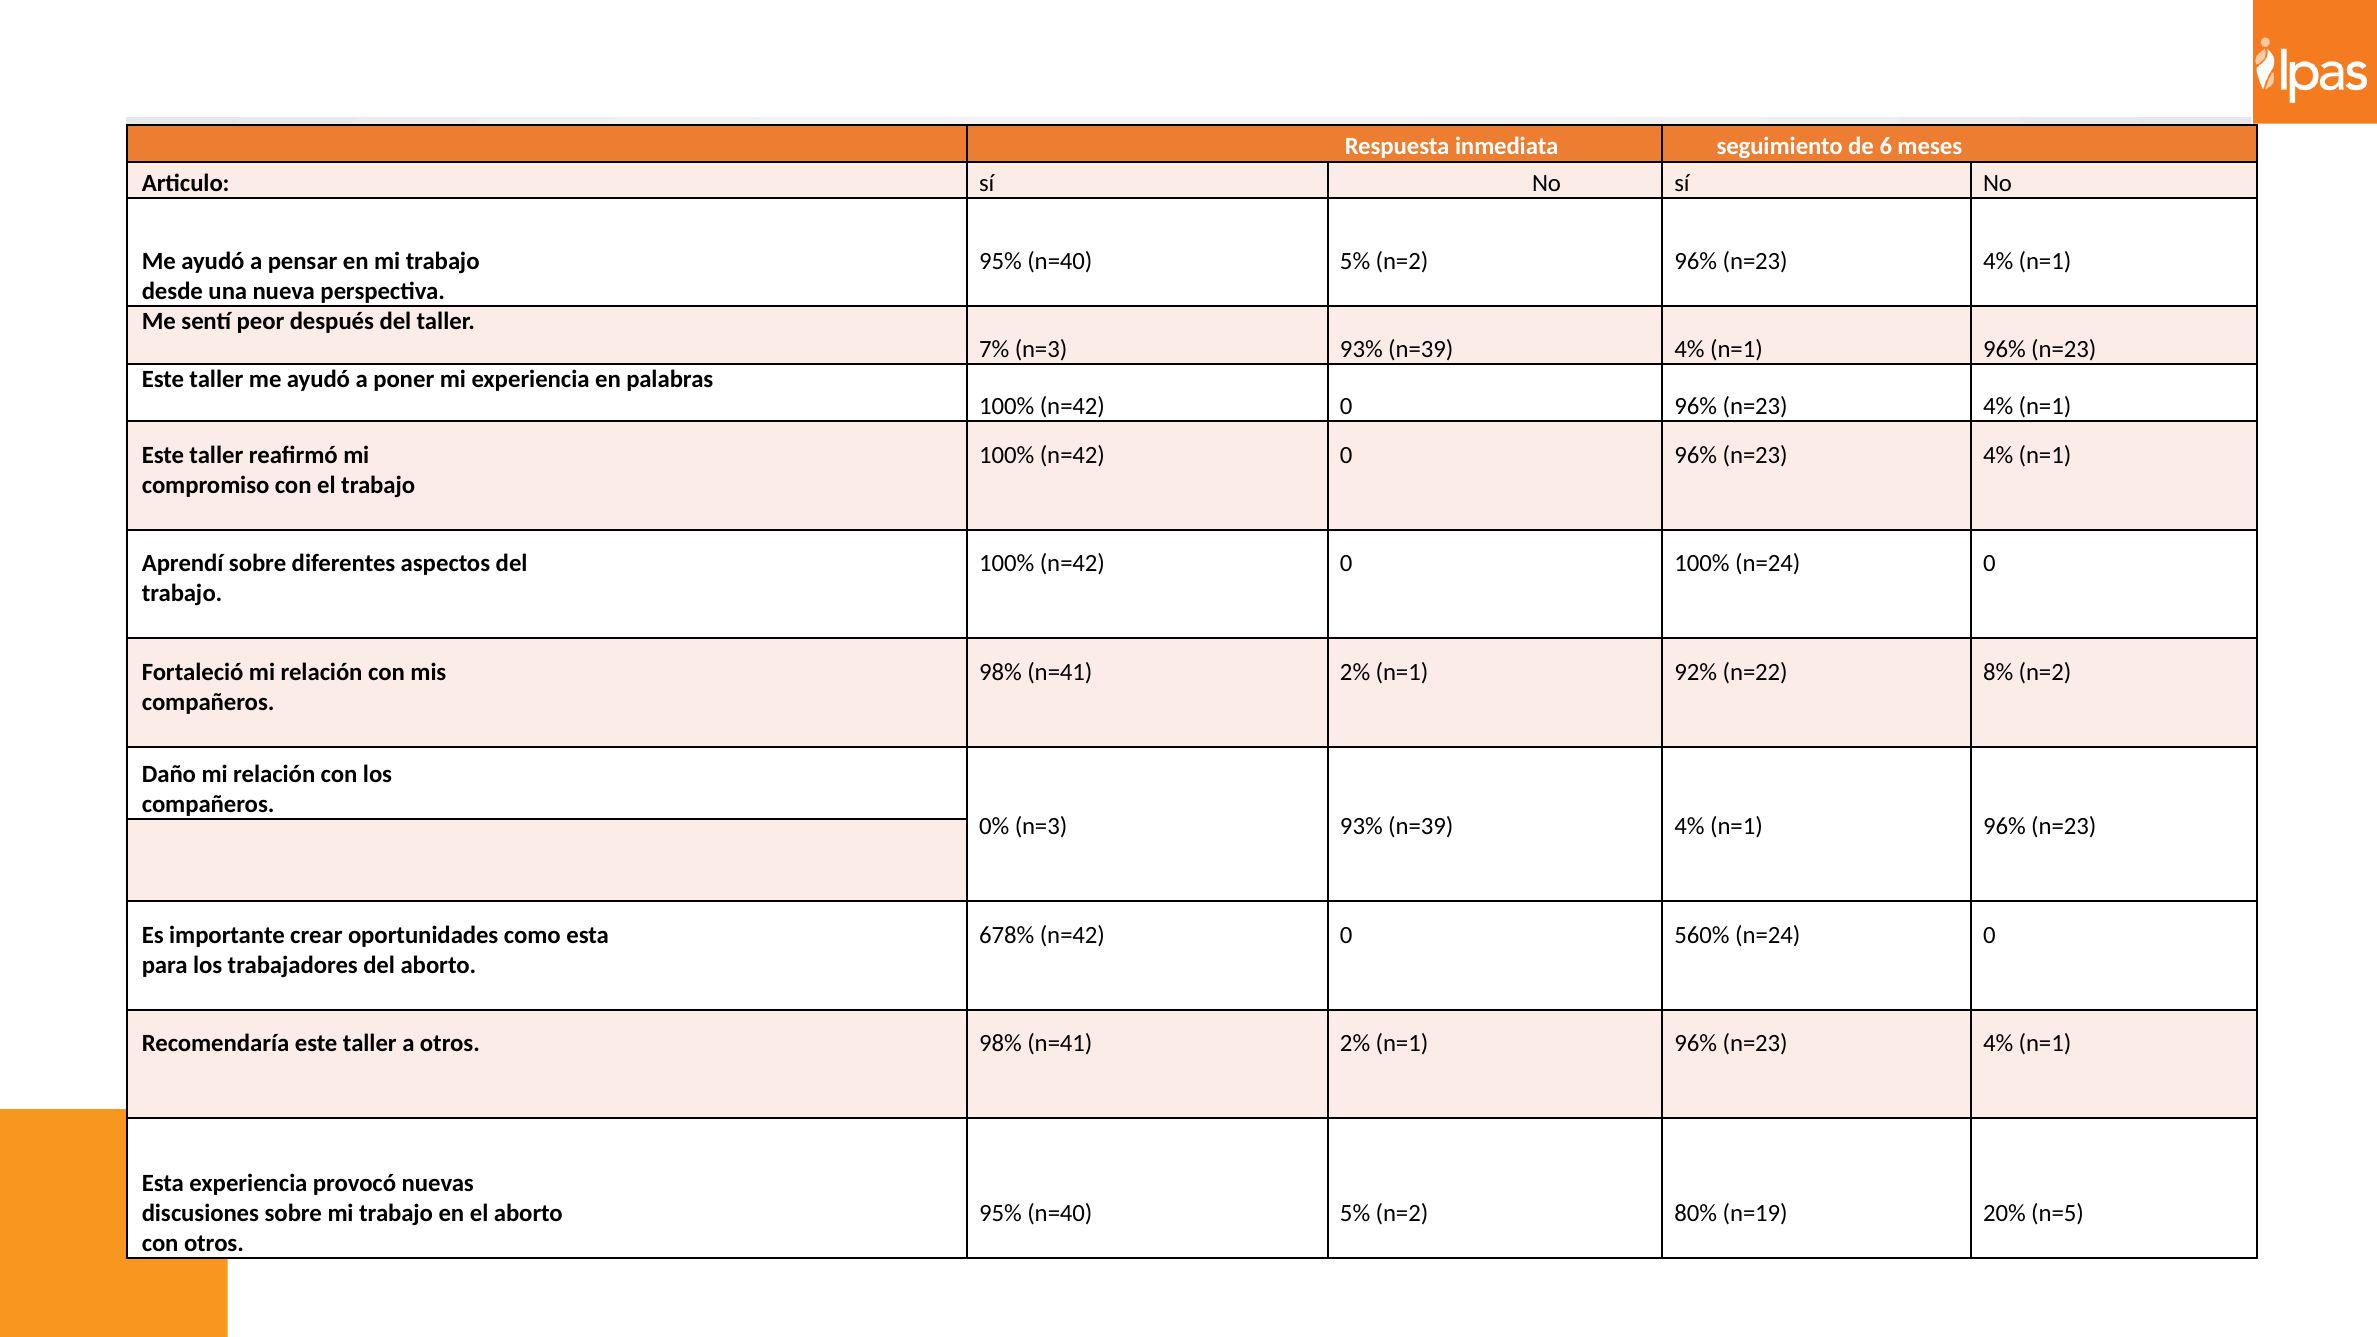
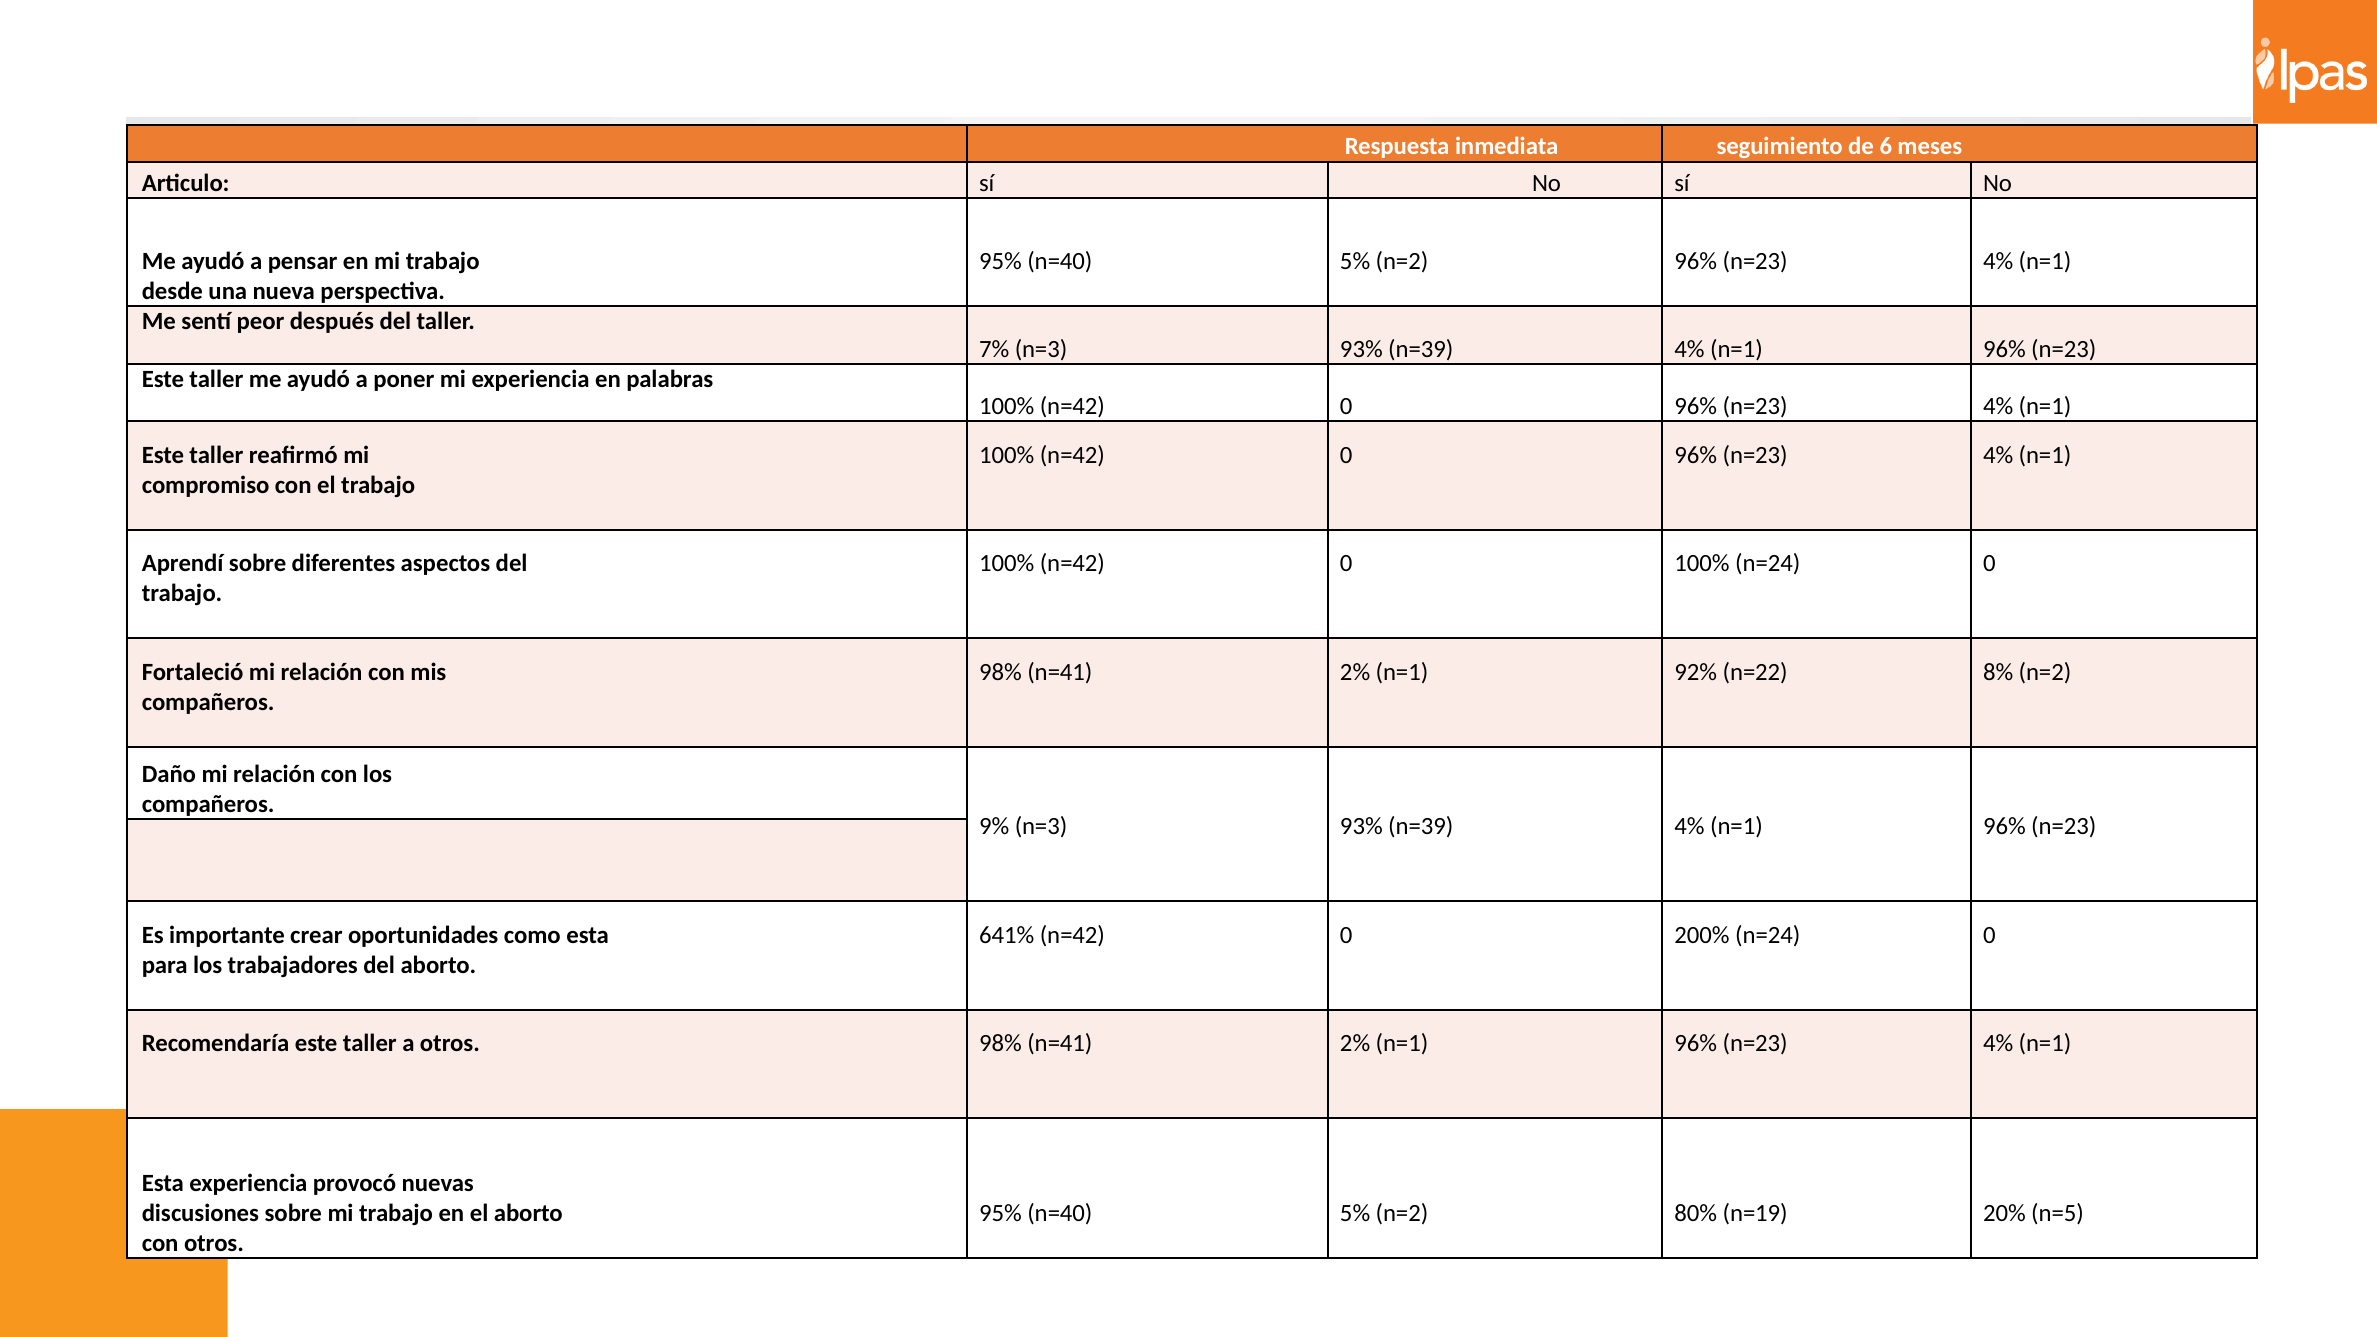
0%: 0% -> 9% (994, 826)
678%: 678% -> 641% (1007, 935)
560%: 560% -> 200% (1702, 935)
